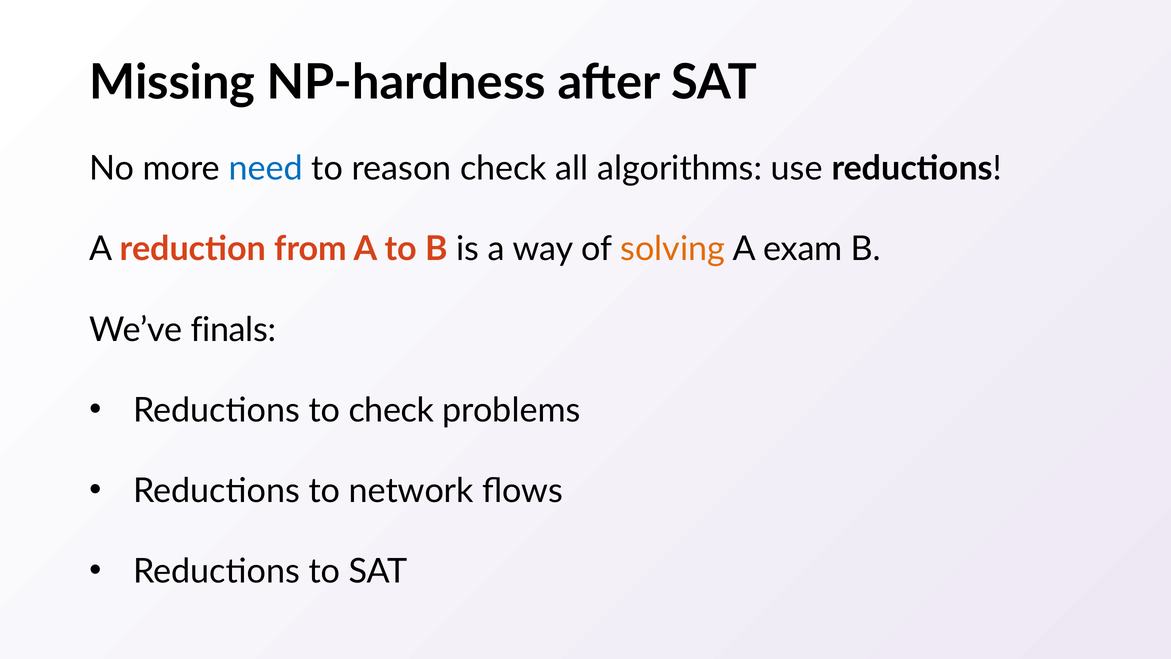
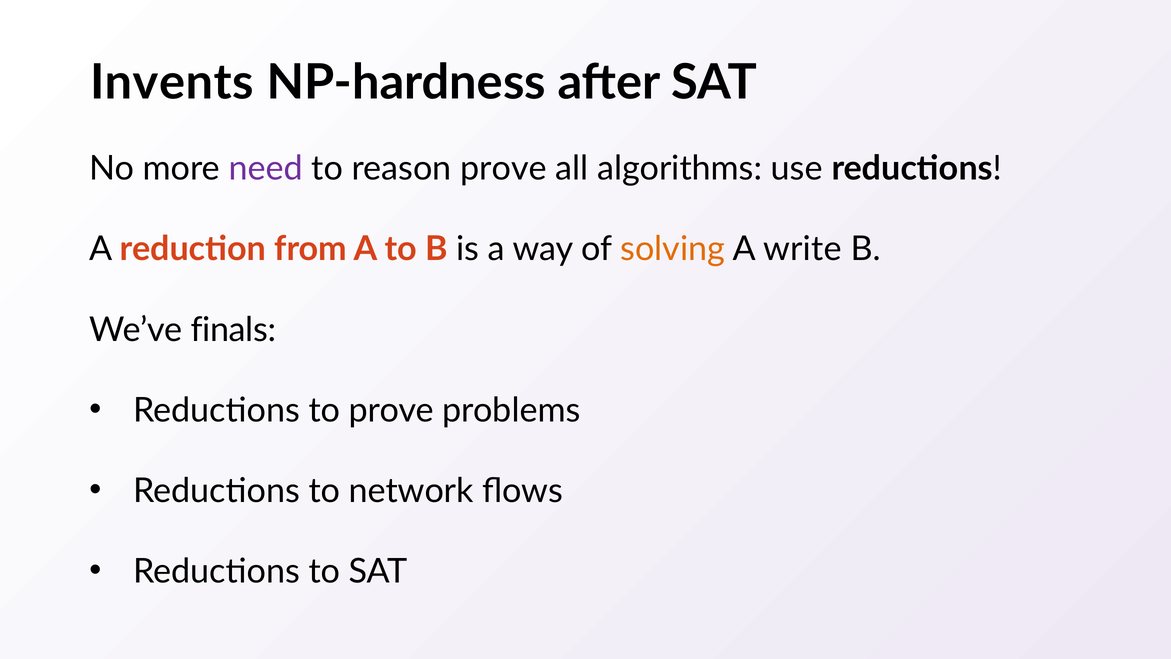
Missing: Missing -> Invents (172, 83)
need colour: blue -> purple (266, 169)
reason check: check -> prove (503, 169)
exam: exam -> write (803, 249)
to check: check -> prove (391, 410)
